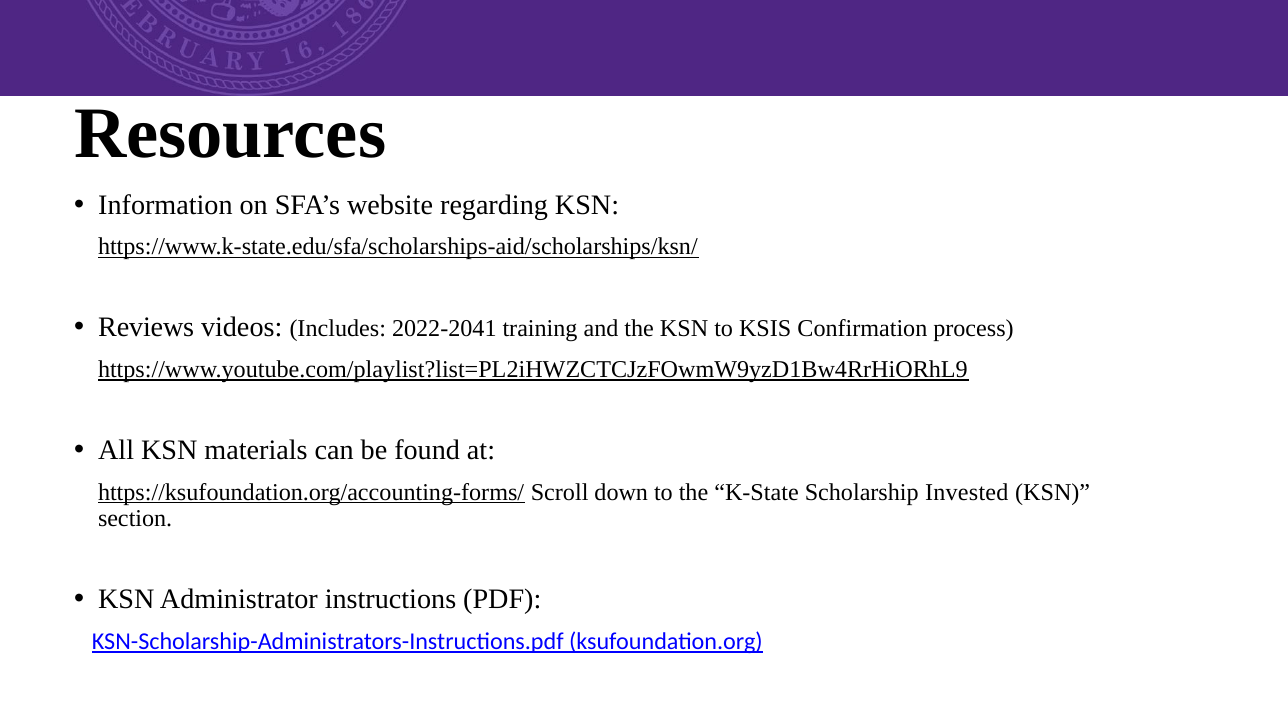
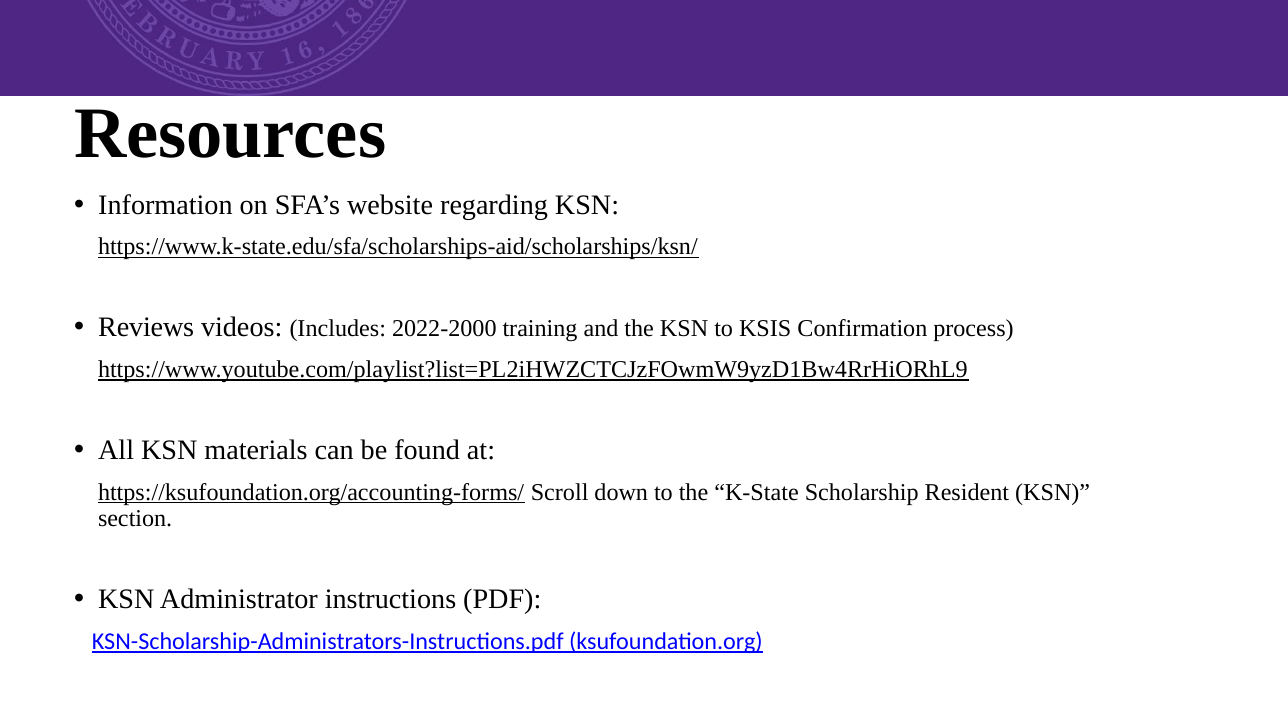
2022-2041: 2022-2041 -> 2022-2000 (444, 329)
Invested: Invested -> Resident (967, 492)
